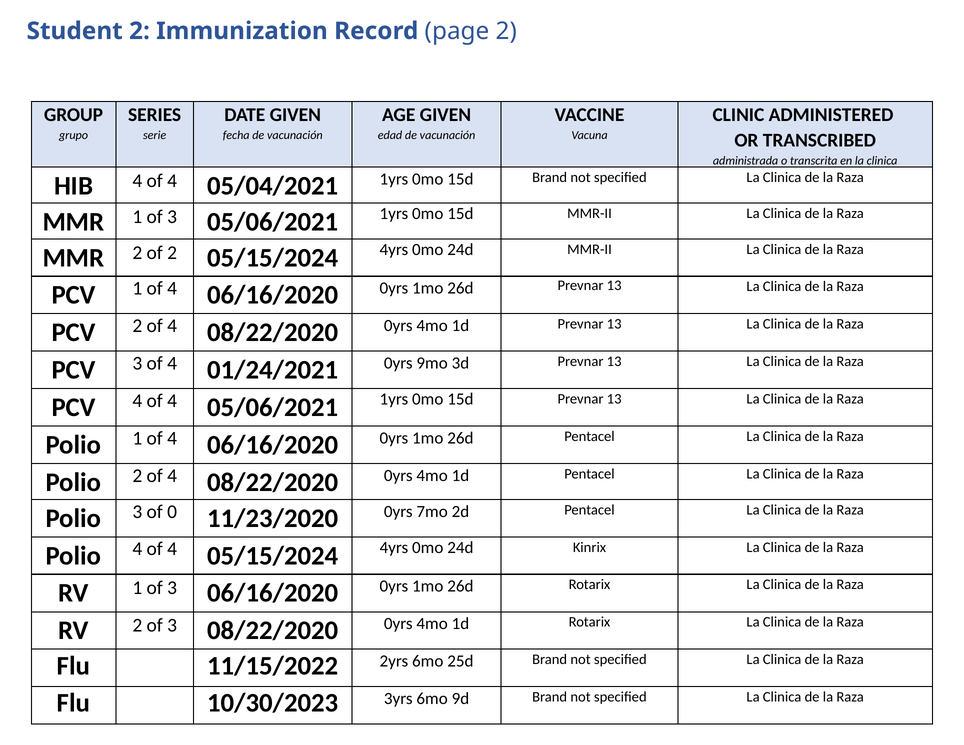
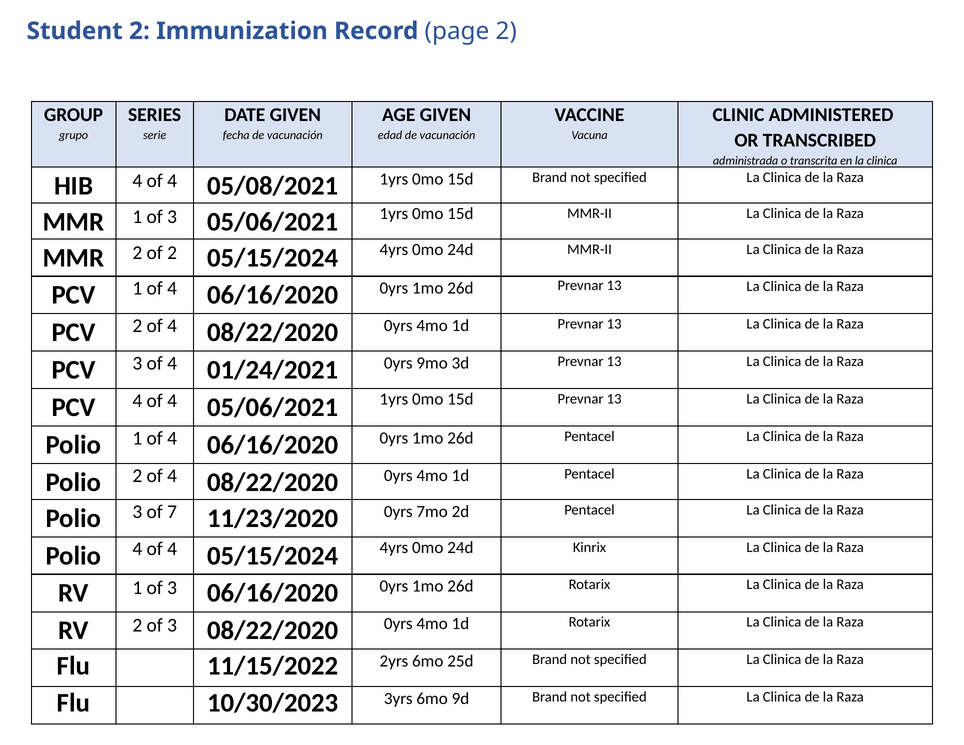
05/04/2021: 05/04/2021 -> 05/08/2021 (273, 186)
0: 0 -> 7 (172, 512)
